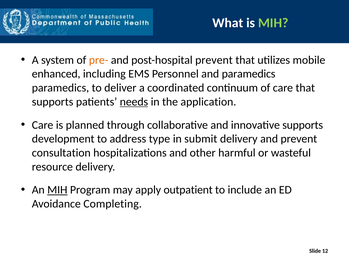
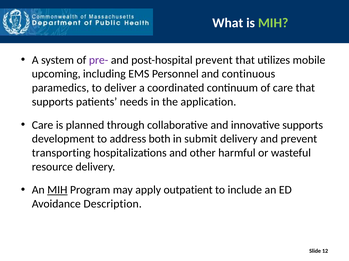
pre- colour: orange -> purple (99, 60)
enhanced: enhanced -> upcoming (56, 74)
and paramedics: paramedics -> continuous (248, 74)
needs underline: present -> none (134, 102)
type: type -> both (160, 139)
consultation: consultation -> transporting (61, 153)
Completing: Completing -> Description (113, 204)
